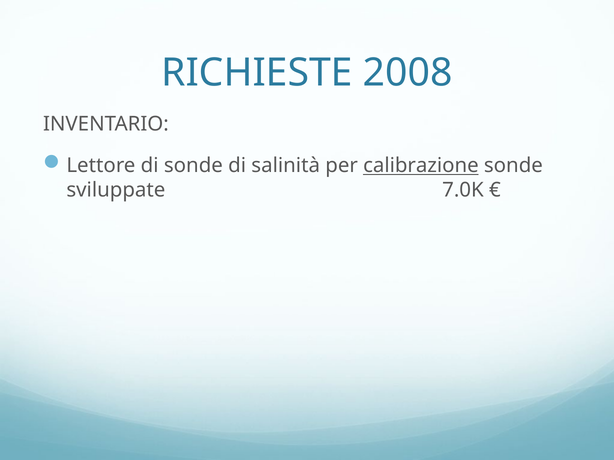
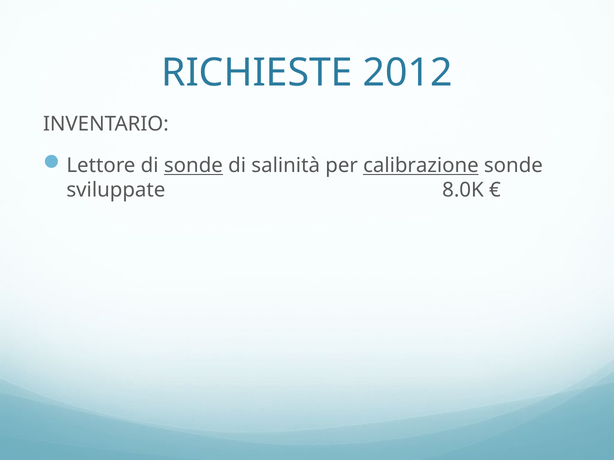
2008: 2008 -> 2012 (408, 73)
sonde underline: none -> present (193, 166)
7.0K: 7.0K -> 8.0K (463, 190)
